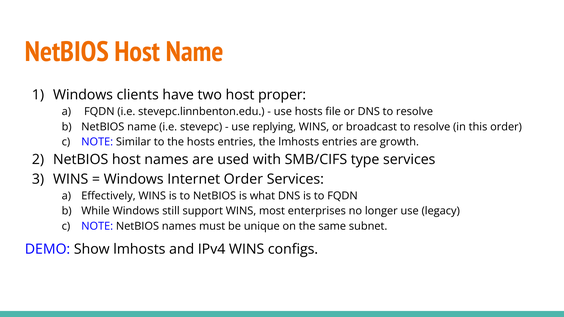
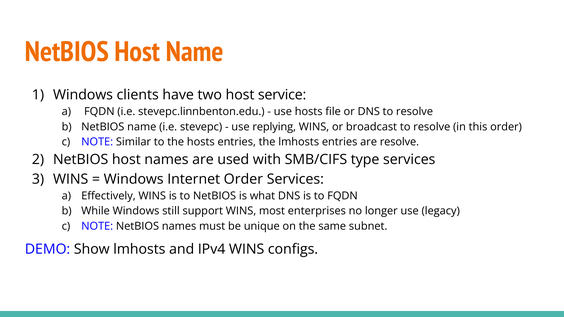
proper: proper -> service (282, 95)
are growth: growth -> resolve (399, 142)
